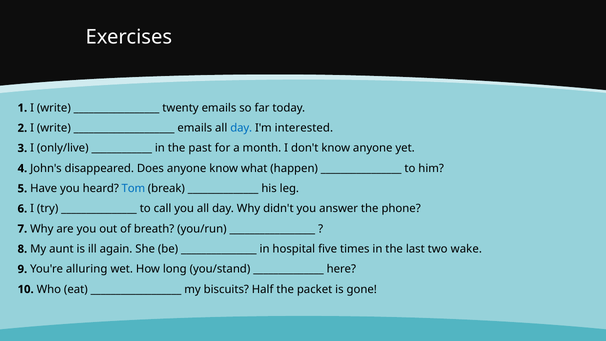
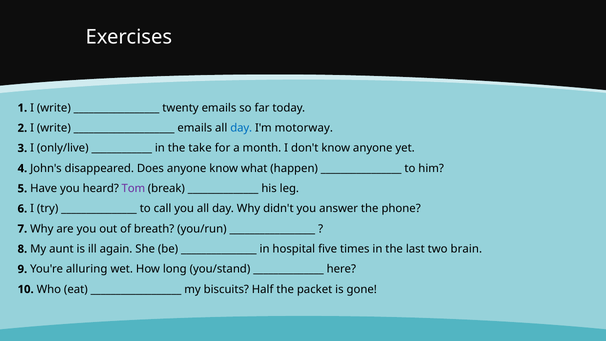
interested: interested -> motorway (304, 128)
past: past -> take (200, 148)
Tom colour: blue -> purple (133, 189)
wake: wake -> brain (466, 249)
